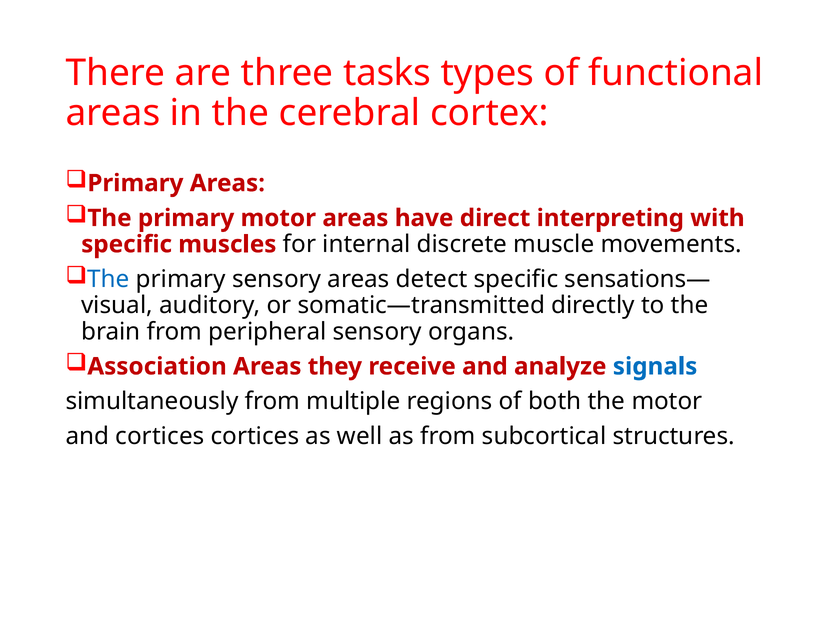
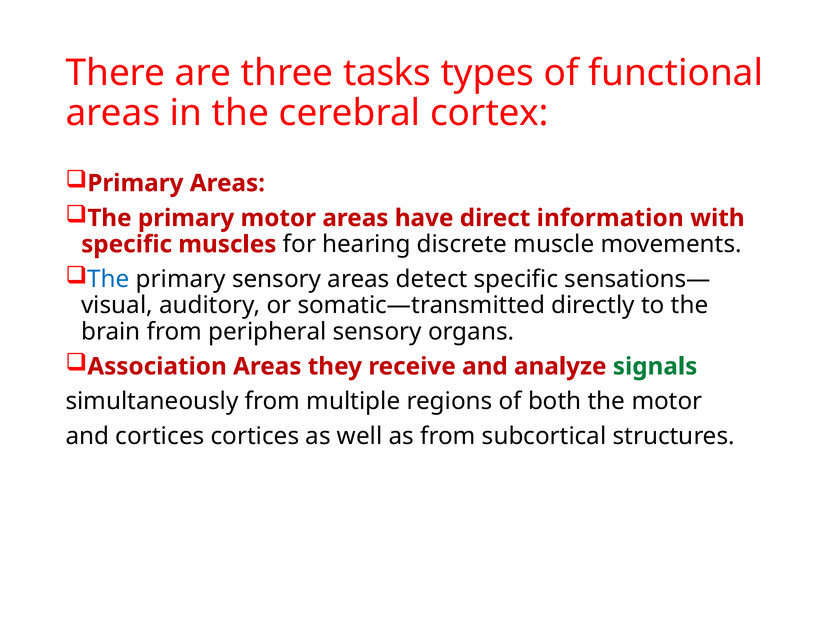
interpreting: interpreting -> information (610, 218)
internal: internal -> hearing (366, 245)
signals colour: blue -> green (655, 367)
